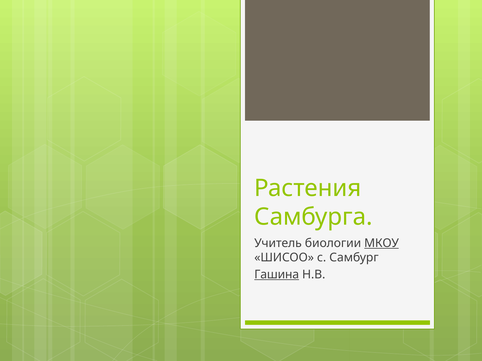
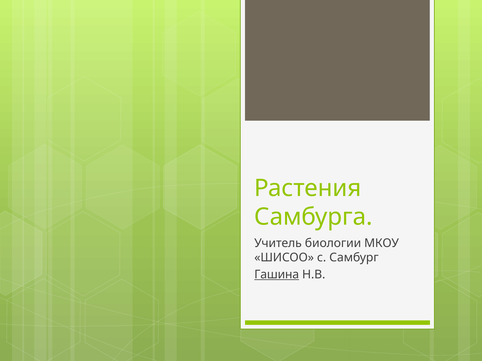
МКОУ underline: present -> none (382, 244)
